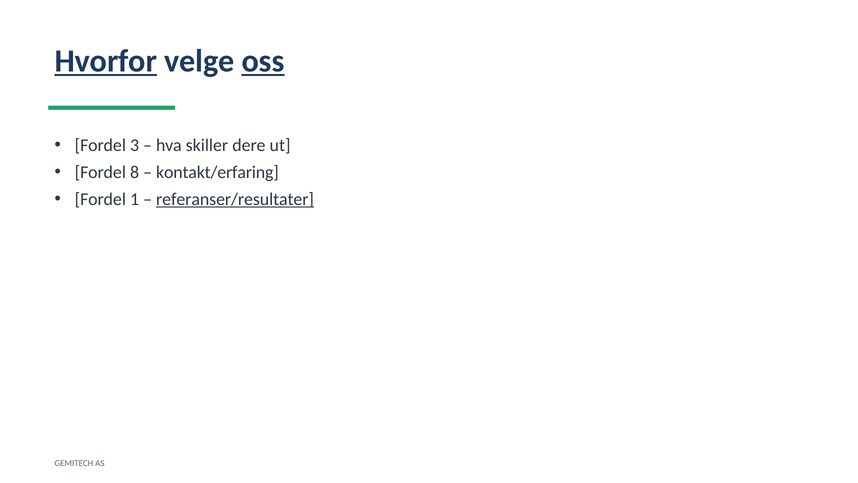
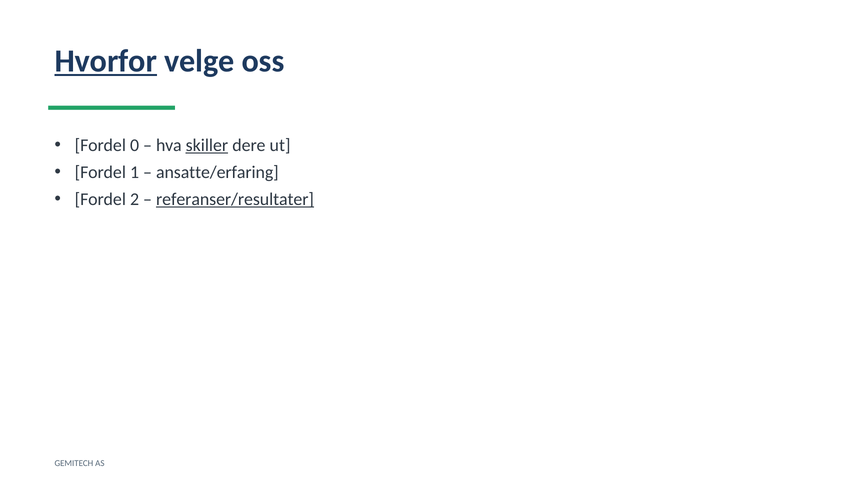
oss underline: present -> none (263, 61)
3: 3 -> 0 (135, 145)
skiller underline: none -> present (207, 145)
8: 8 -> 1 (135, 172)
kontakt/erfaring: kontakt/erfaring -> ansatte/erfaring (217, 172)
1: 1 -> 2 (135, 199)
